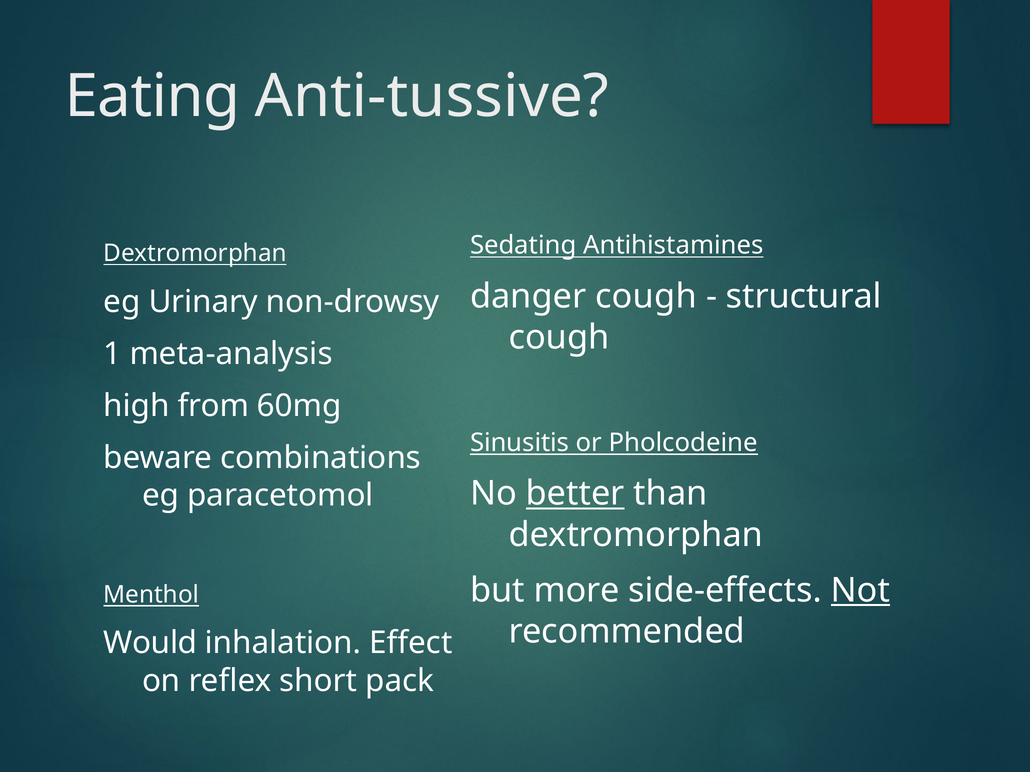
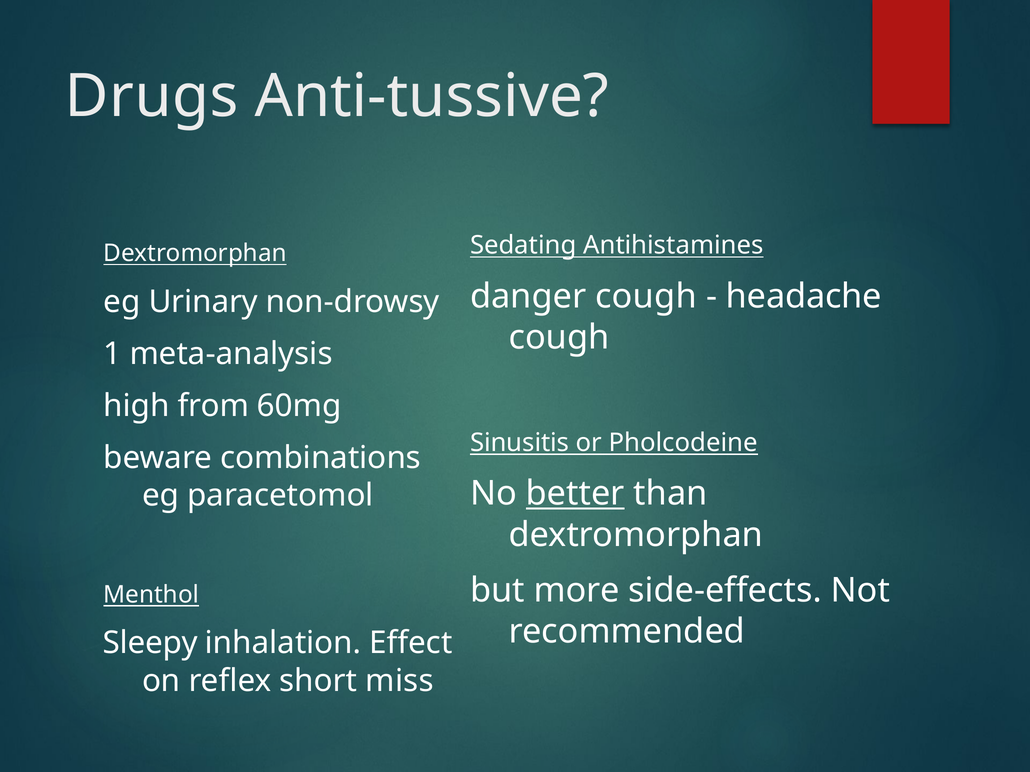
Eating: Eating -> Drugs (152, 96)
structural: structural -> headache (804, 297)
Not underline: present -> none (860, 591)
Would: Would -> Sleepy (150, 643)
pack: pack -> miss (400, 681)
